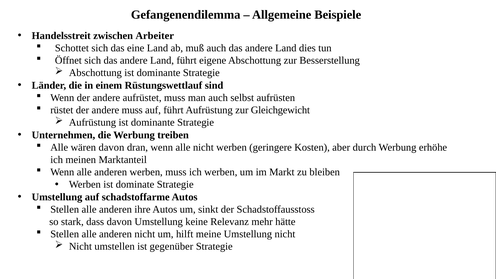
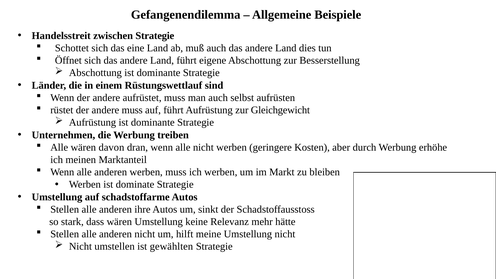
zwischen Arbeiter: Arbeiter -> Strategie (155, 36)
dass davon: davon -> wären (119, 222)
gegenüber: gegenüber -> gewählten (171, 247)
